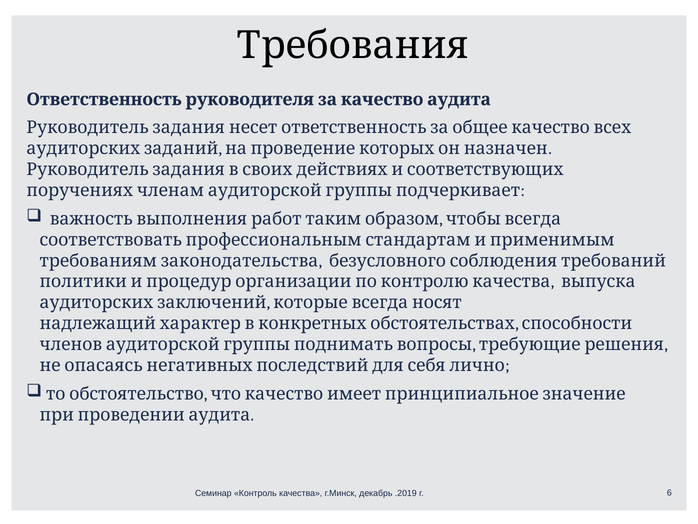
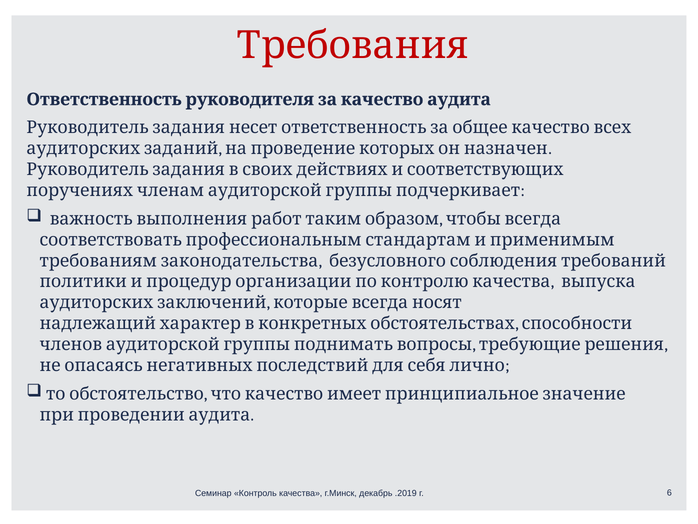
Требования colour: black -> red (353, 46)
